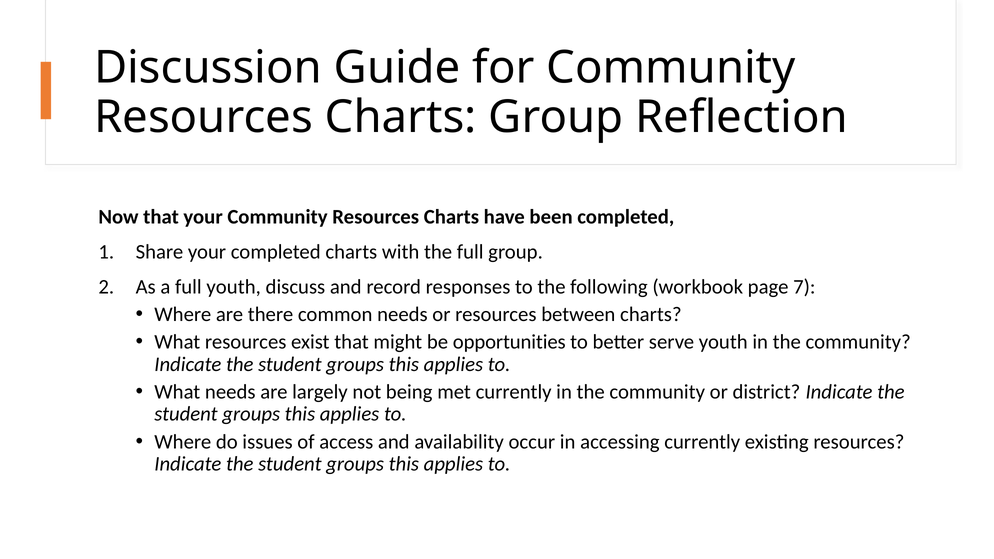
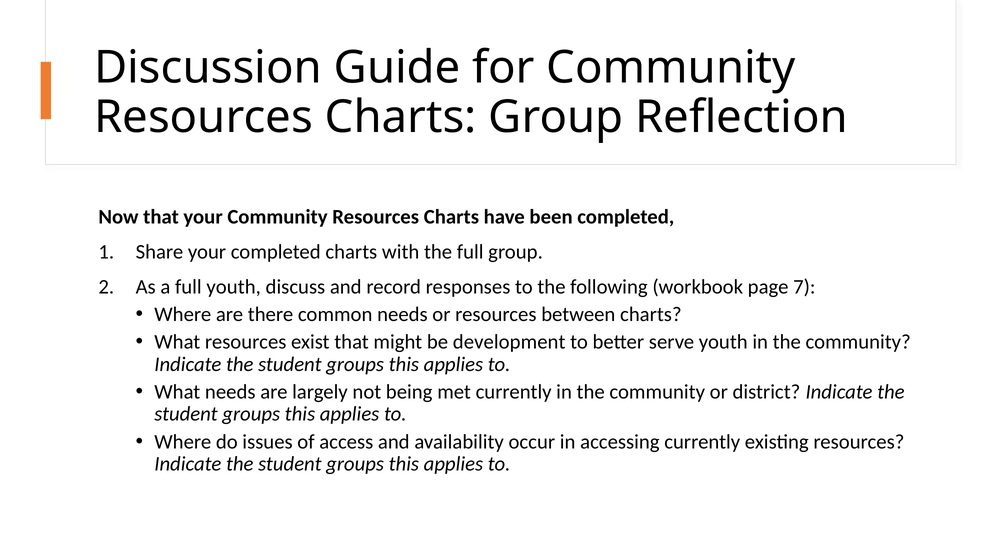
opportunities: opportunities -> development (509, 342)
